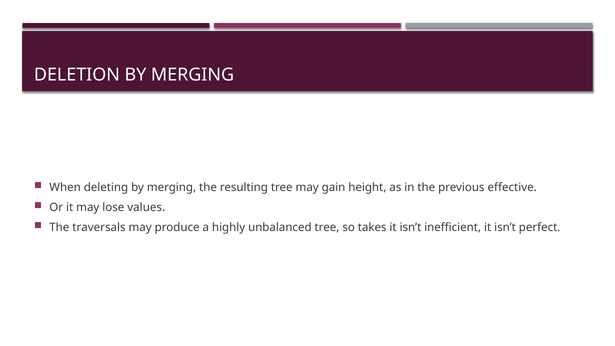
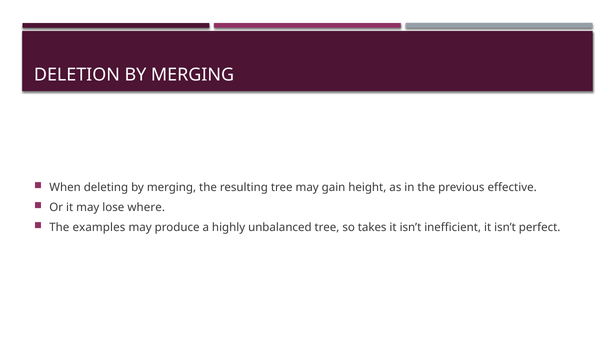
values: values -> where (146, 207)
traversals: traversals -> examples (99, 227)
